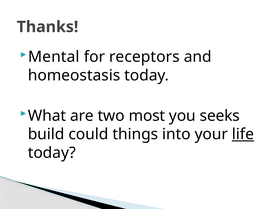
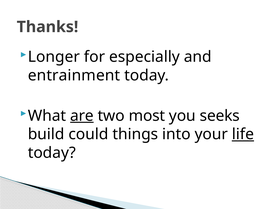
Mental: Mental -> Longer (54, 57)
receptors: receptors -> especially (144, 57)
homeostasis: homeostasis -> entrainment (74, 76)
are underline: none -> present (82, 116)
